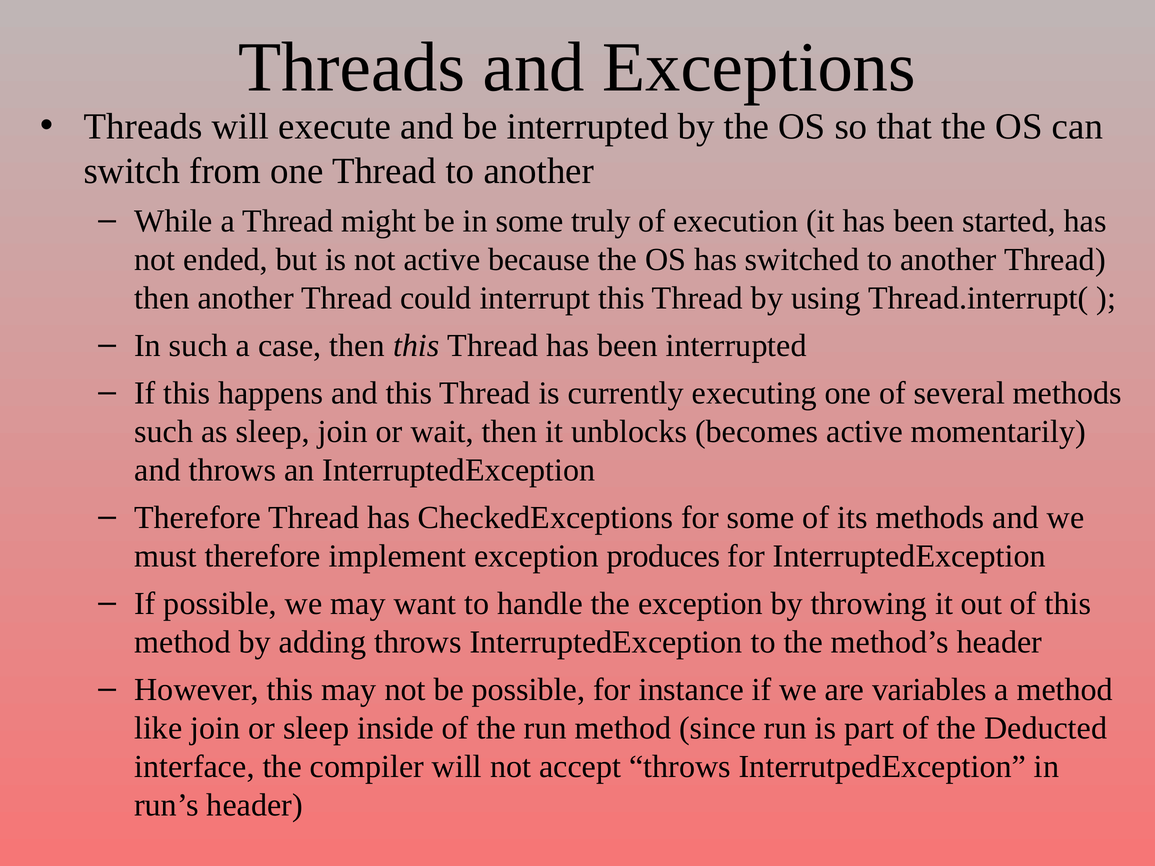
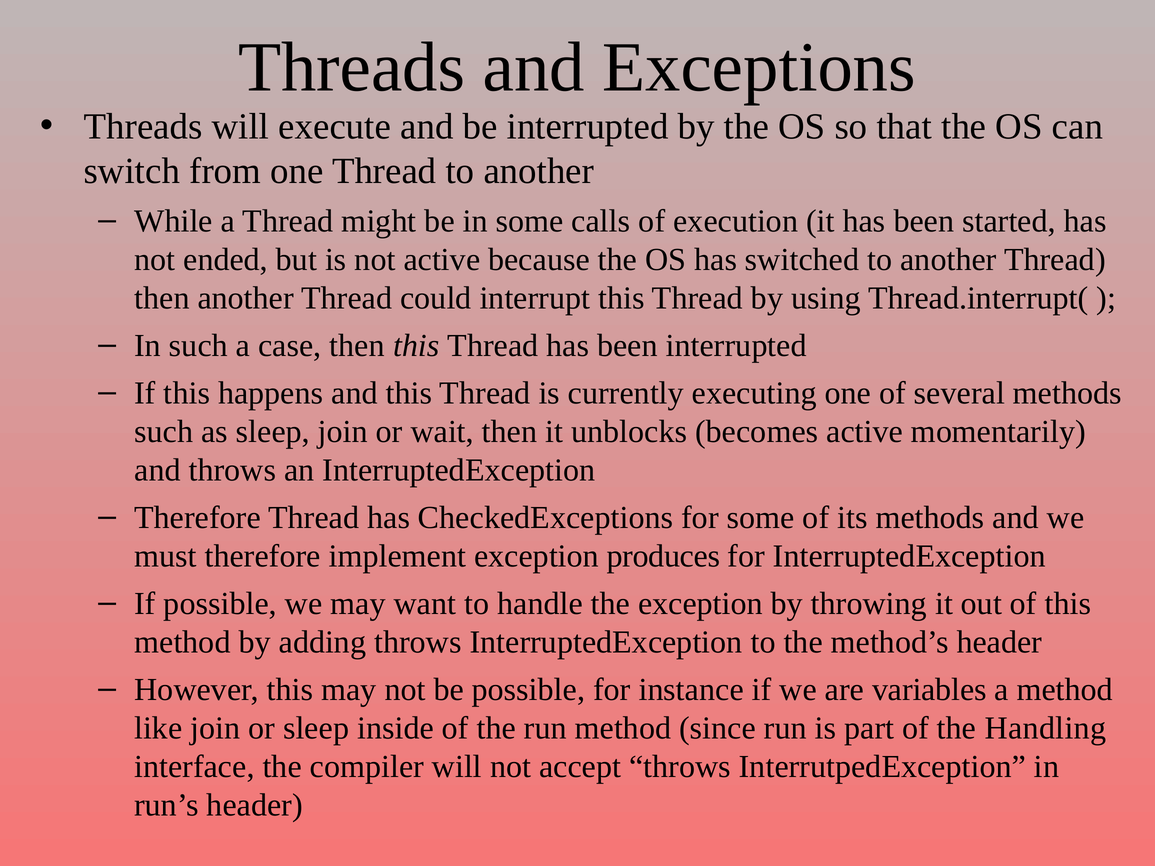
truly: truly -> calls (601, 221)
Deducted: Deducted -> Handling (1045, 728)
